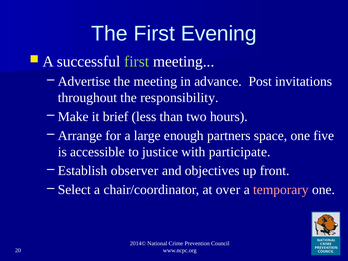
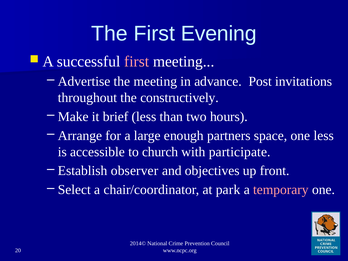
first colour: light green -> pink (137, 61)
responsibility: responsibility -> constructively (180, 98)
one five: five -> less (324, 136)
justice: justice -> church (160, 152)
over: over -> park (228, 190)
